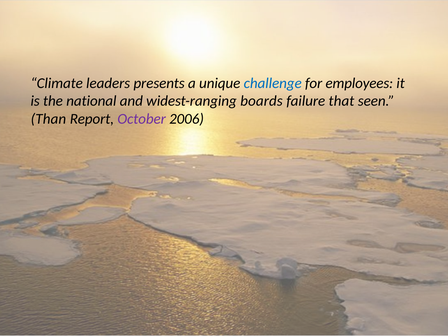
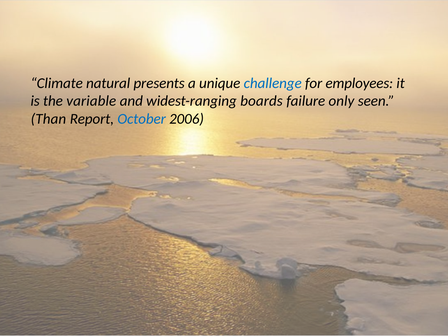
leaders: leaders -> natural (108, 83)
national: national -> variable (91, 101)
that: that -> only (341, 101)
October colour: purple -> blue (142, 119)
